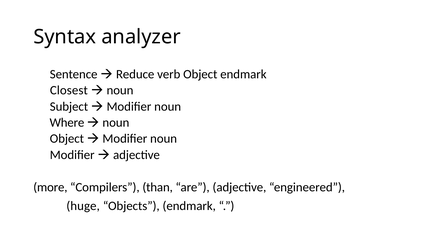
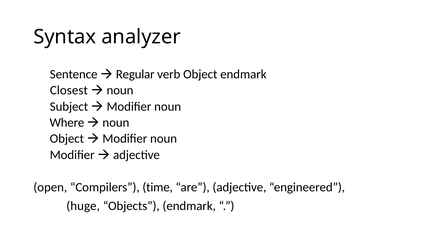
Reduce: Reduce -> Regular (135, 74)
more: more -> open (50, 187)
than: than -> time (158, 187)
